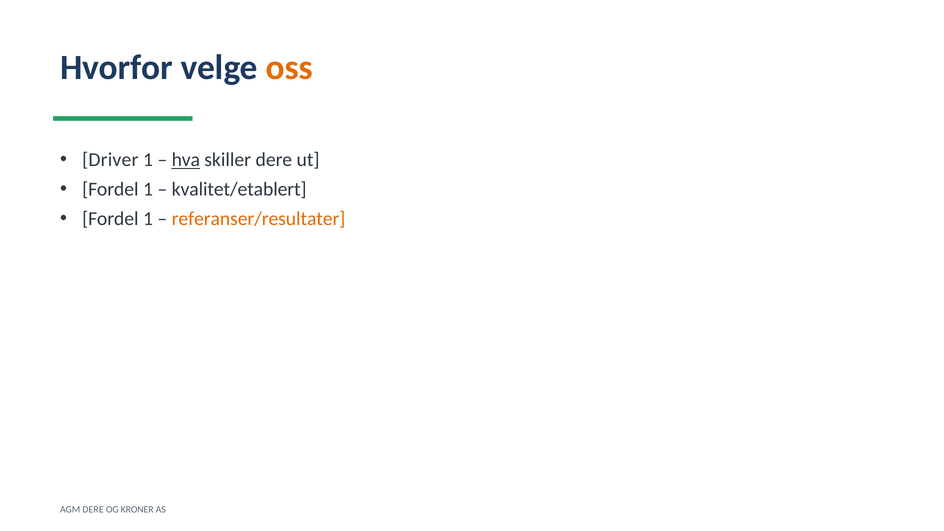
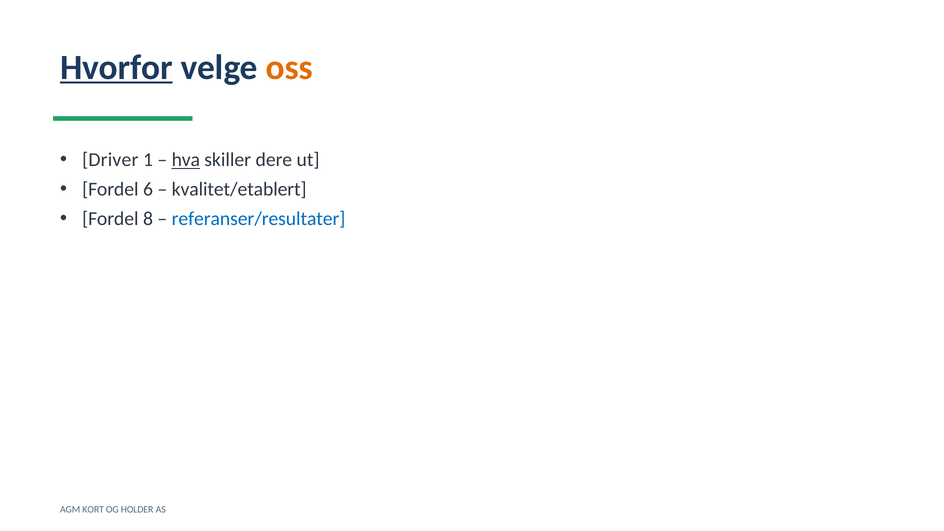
Hvorfor underline: none -> present (116, 67)
1: 1 -> 6 (148, 189)
1: 1 -> 8 (148, 219)
referanser/resultater colour: orange -> blue (259, 219)
AGM DERE: DERE -> KORT (93, 509)
KRONER: KRONER -> HOLDER (137, 509)
